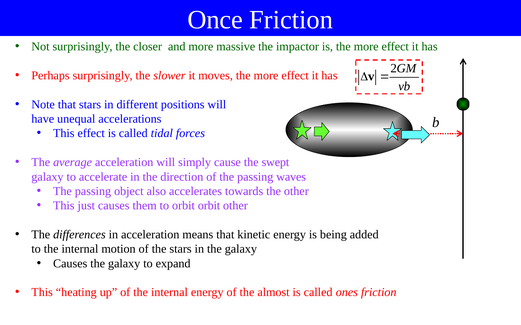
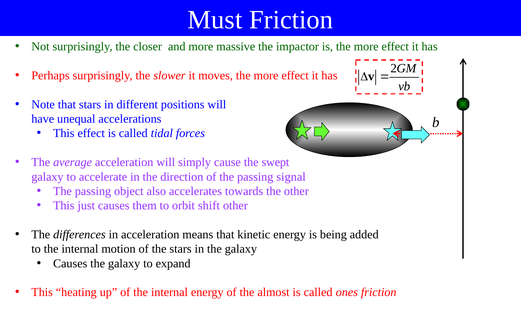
Once: Once -> Must (215, 20)
waves: waves -> signal (291, 177)
orbit orbit: orbit -> shift (209, 206)
